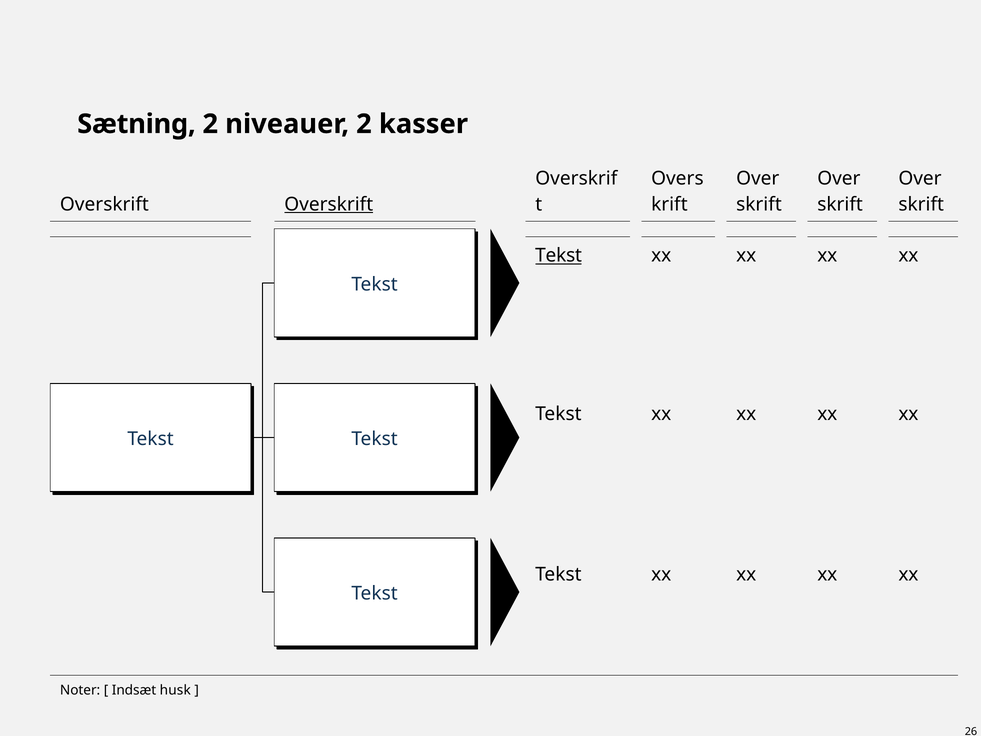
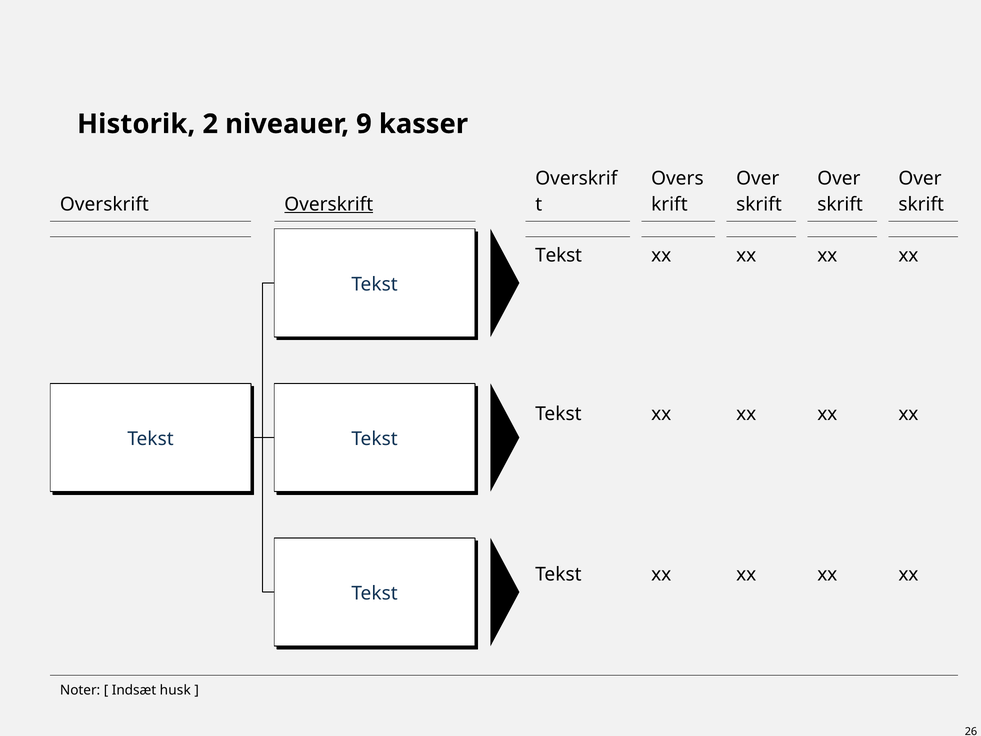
Sætning: Sætning -> Historik (136, 124)
niveauer 2: 2 -> 9 (364, 124)
Tekst underline: present -> none (559, 256)
